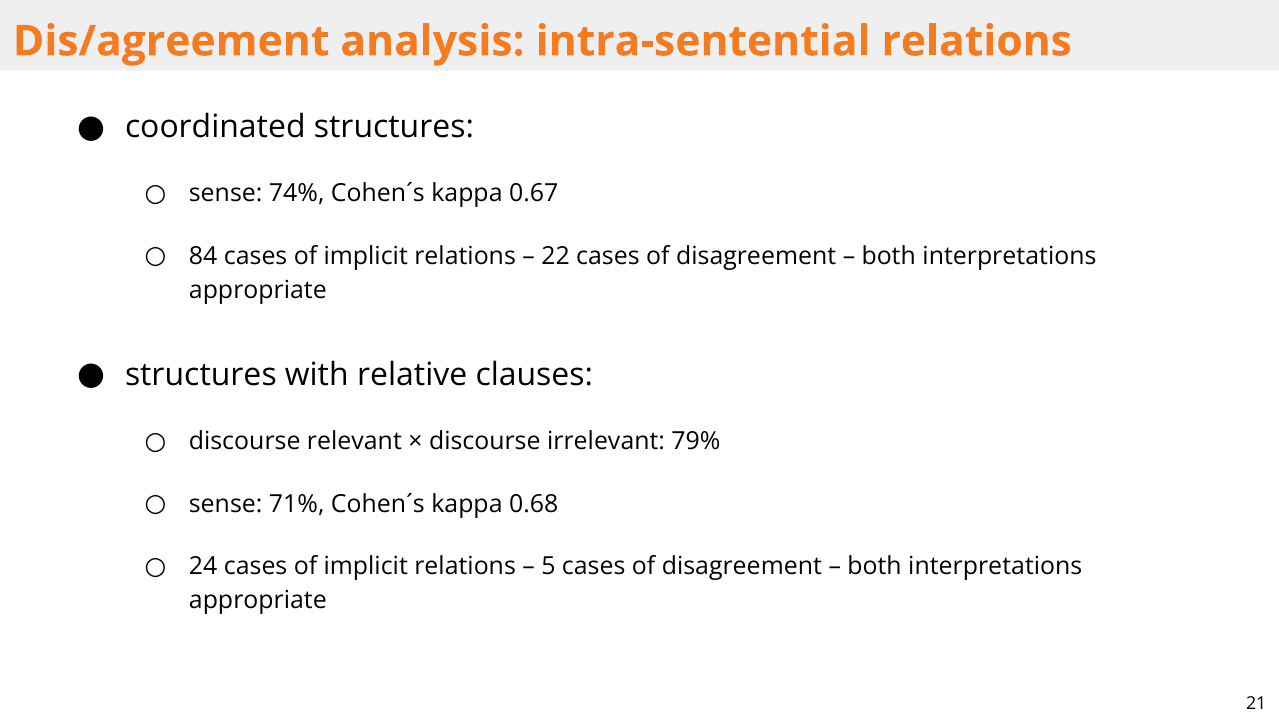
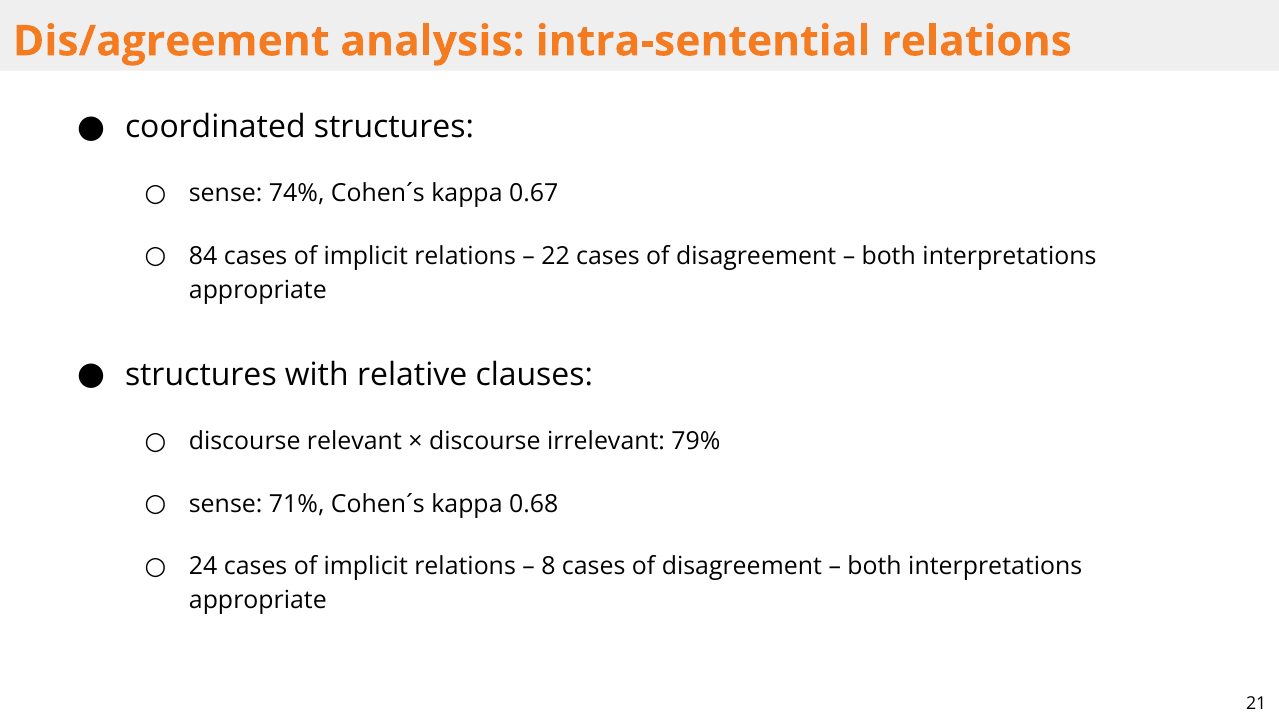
5: 5 -> 8 (548, 567)
